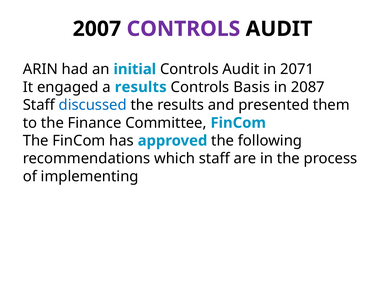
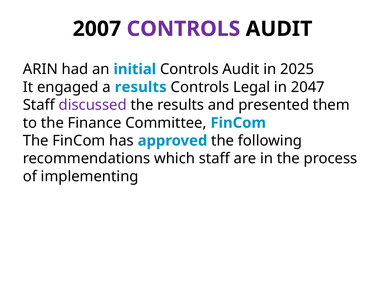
2071: 2071 -> 2025 (297, 69)
Basis: Basis -> Legal (252, 87)
2087: 2087 -> 2047 (308, 87)
discussed colour: blue -> purple (93, 105)
